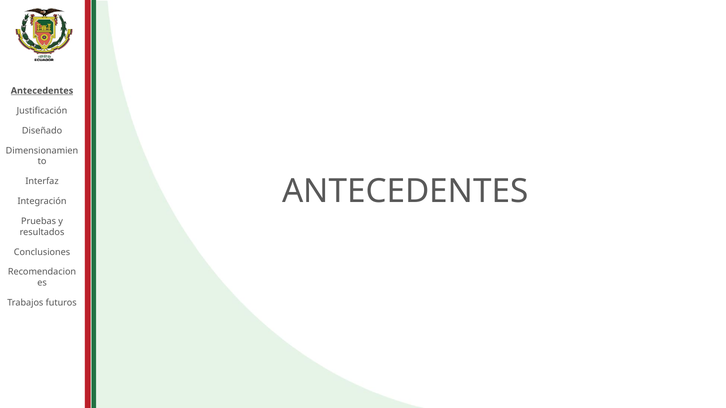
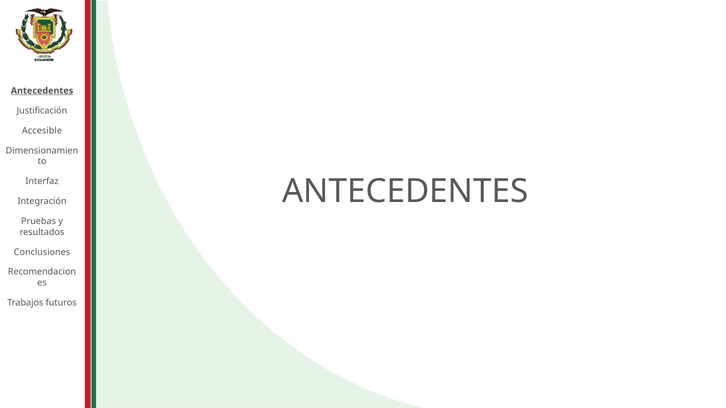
Diseñado: Diseñado -> Accesible (42, 131)
